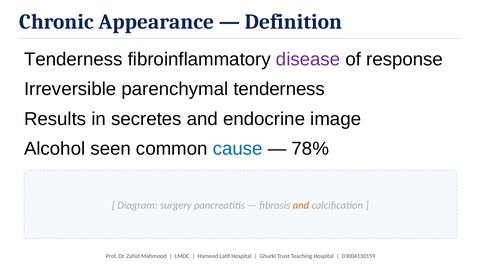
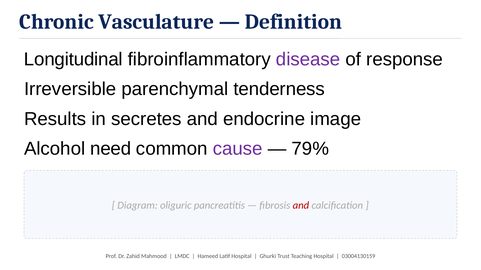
Appearance: Appearance -> Vasculature (156, 22)
Tenderness: Tenderness -> Longitudinal (73, 59)
seen: seen -> need (111, 149)
cause colour: blue -> purple (238, 149)
78%: 78% -> 79% (310, 149)
surgery: surgery -> oliguric (176, 206)
and colour: orange -> red (301, 206)
